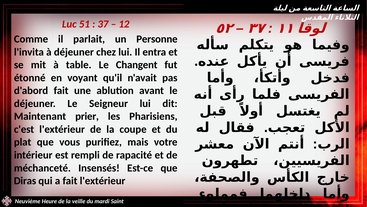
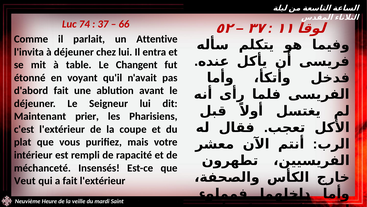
51: 51 -> 74 (84, 24)
12: 12 -> 66 (124, 24)
Personne: Personne -> Attentive (157, 39)
Diras: Diras -> Veut (25, 180)
